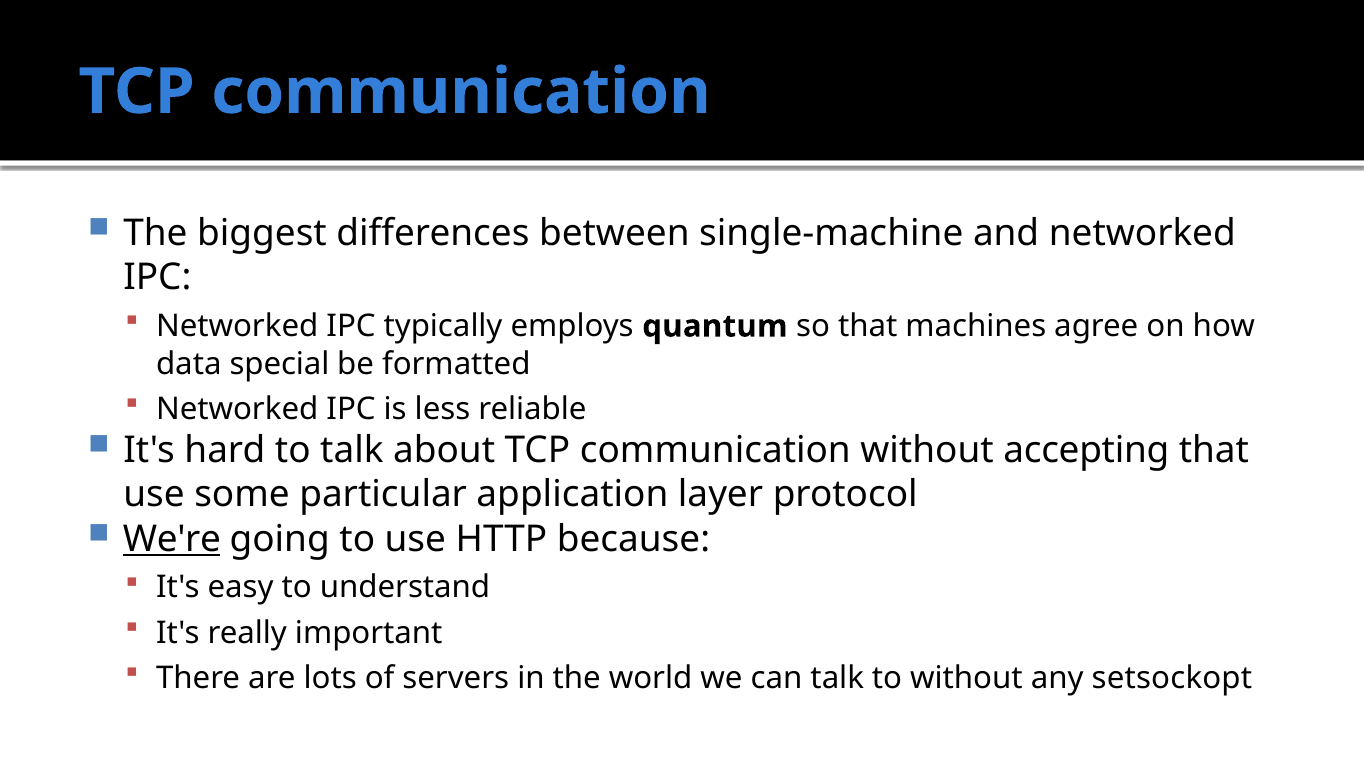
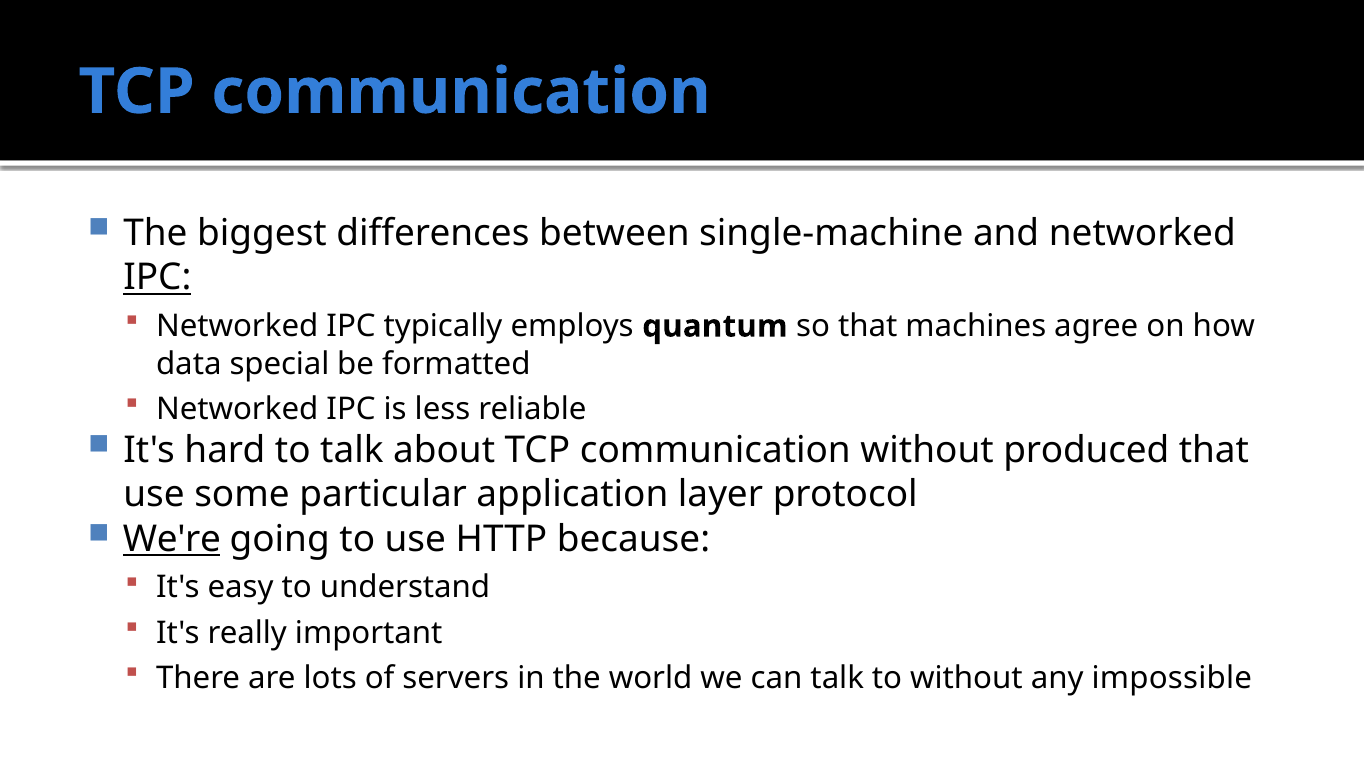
IPC underline: none -> present (157, 278)
accepting: accepting -> produced (1086, 451)
setsockopt: setsockopt -> impossible (1172, 679)
